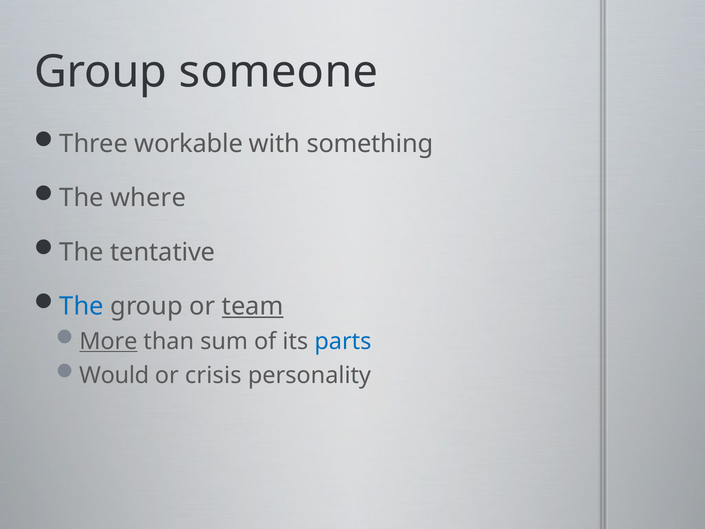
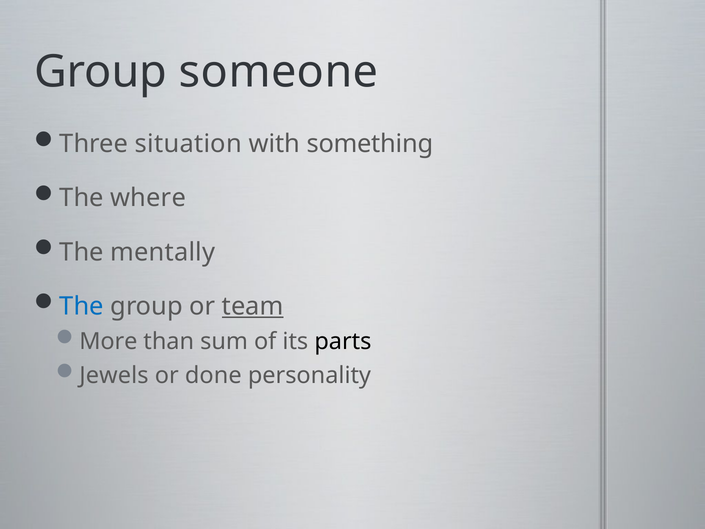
workable: workable -> situation (188, 144)
tentative: tentative -> mentally (163, 252)
More underline: present -> none (108, 341)
parts colour: blue -> black (343, 341)
Would: Would -> Jewels (114, 375)
crisis: crisis -> done (213, 375)
